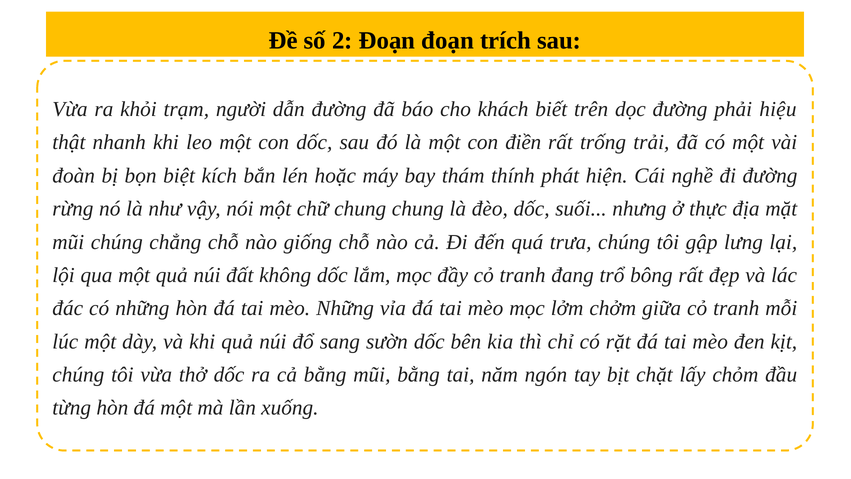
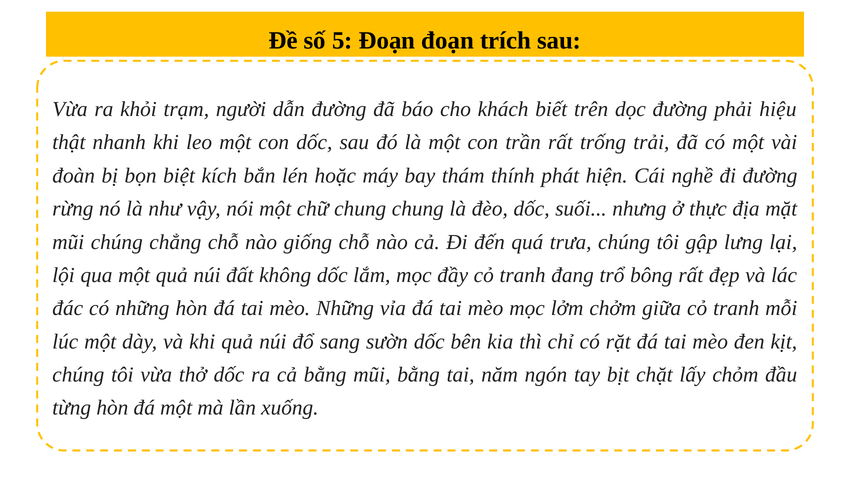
2: 2 -> 5 (342, 40)
điền: điền -> trần (523, 142)
